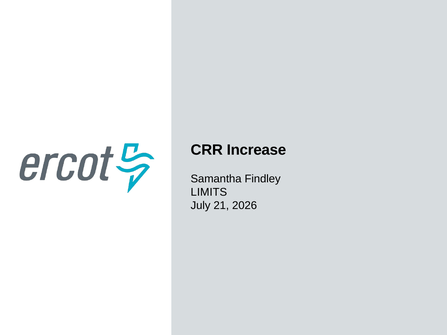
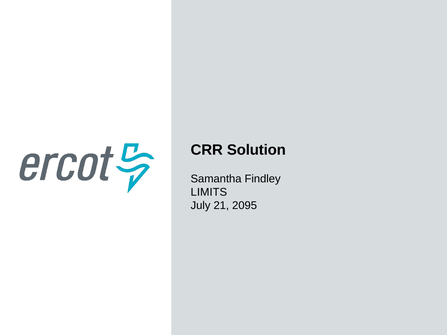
Increase: Increase -> Solution (256, 150)
2026: 2026 -> 2095 (245, 206)
